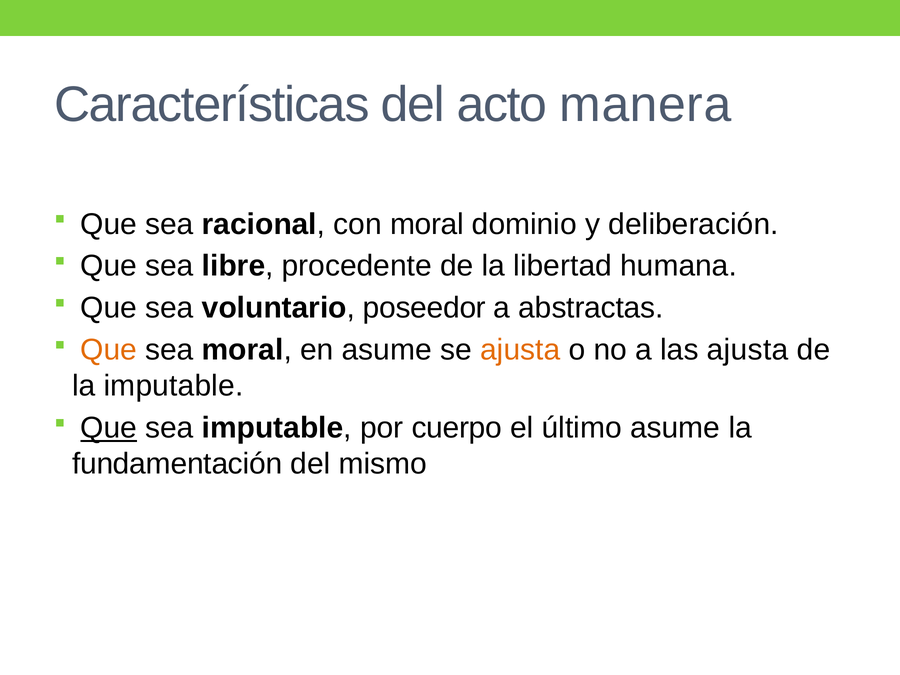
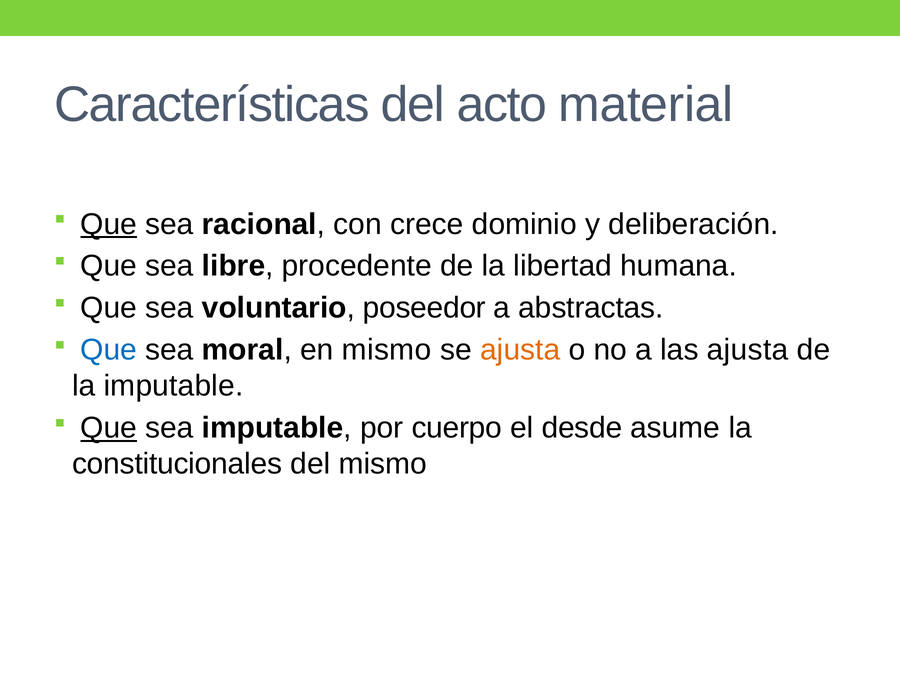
manera: manera -> material (646, 105)
Que underline: none -> present (109, 224)
con moral: moral -> crece (427, 224)
Que colour: orange -> blue (109, 350)
en asume: asume -> mismo (387, 350)
último: último -> desde (582, 428)
fundamentación: fundamentación -> constitucionales (177, 464)
